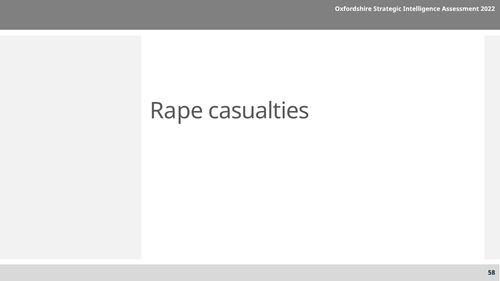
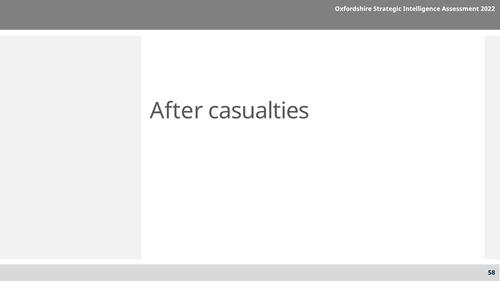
Rape: Rape -> After (177, 111)
